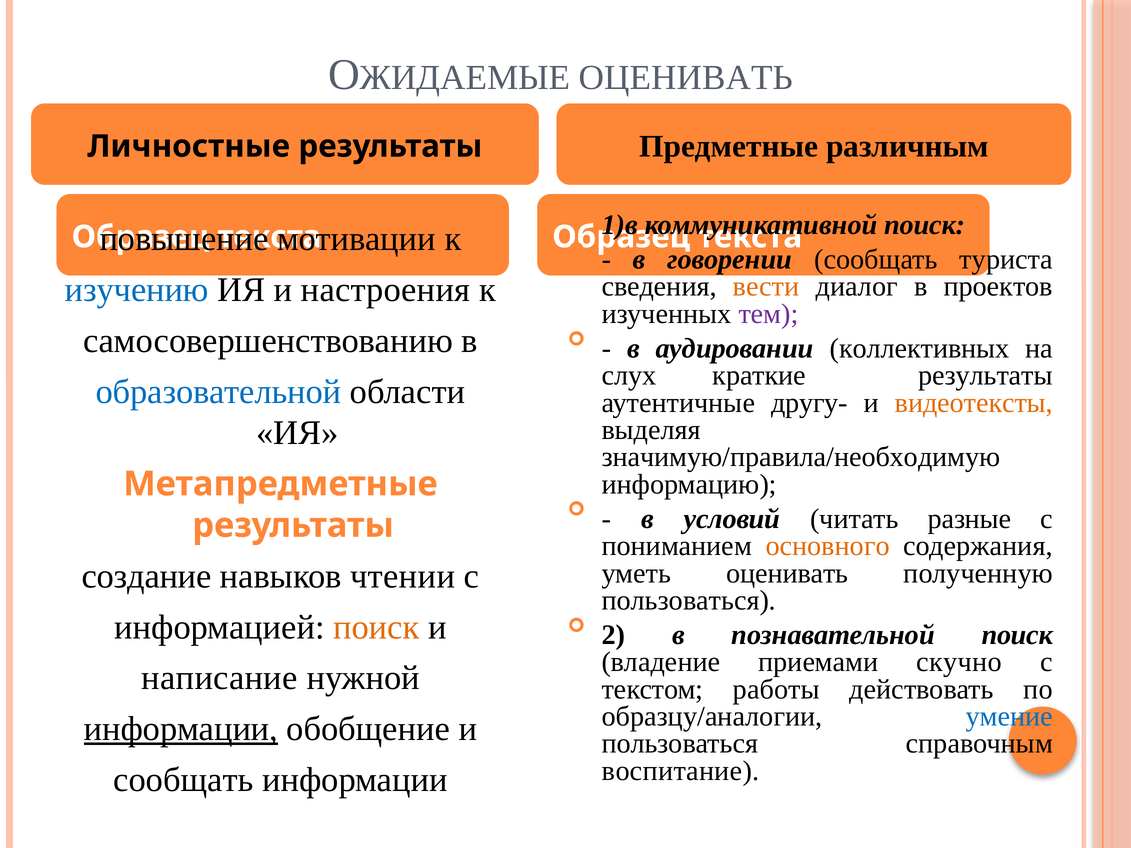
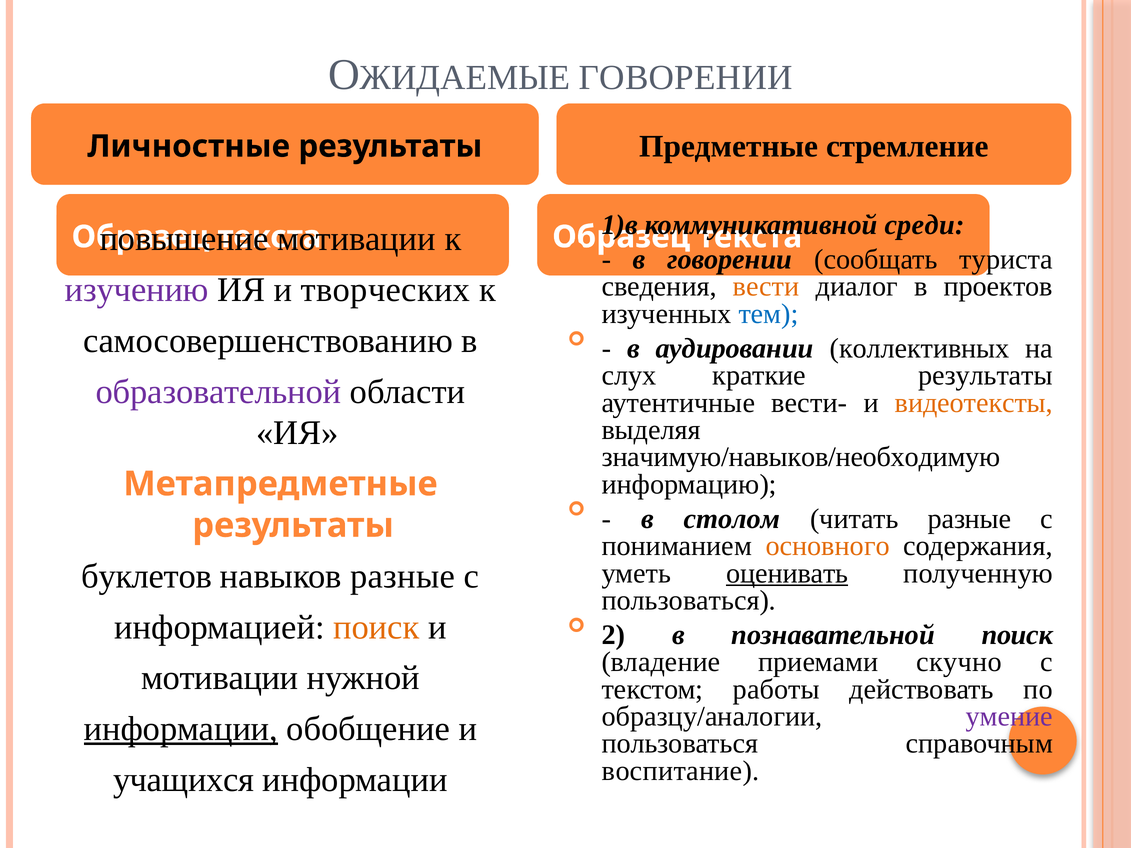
ОЦЕНИВАТЬ: ОЦЕНИВАТЬ -> ГОВОРЕНИИ (686, 77)
различным: различным -> стремление (907, 146)
коммуникативной поиск: поиск -> среди (925, 225)
изучению colour: blue -> purple (137, 290)
настроения: настроения -> творческих (385, 290)
тем colour: purple -> blue (769, 314)
образовательной colour: blue -> purple (218, 392)
другу-: другу- -> вести- (809, 403)
значимую/правила/необходимую: значимую/правила/необходимую -> значимую/навыков/необходимую (801, 457)
условий: условий -> столом (732, 519)
оценивать underline: none -> present (787, 573)
создание: создание -> буклетов (147, 576)
навыков чтении: чтении -> разные (403, 576)
написание: написание -> мотивации (220, 678)
умение colour: blue -> purple (1009, 717)
сообщать: сообщать -> учащихся (184, 780)
